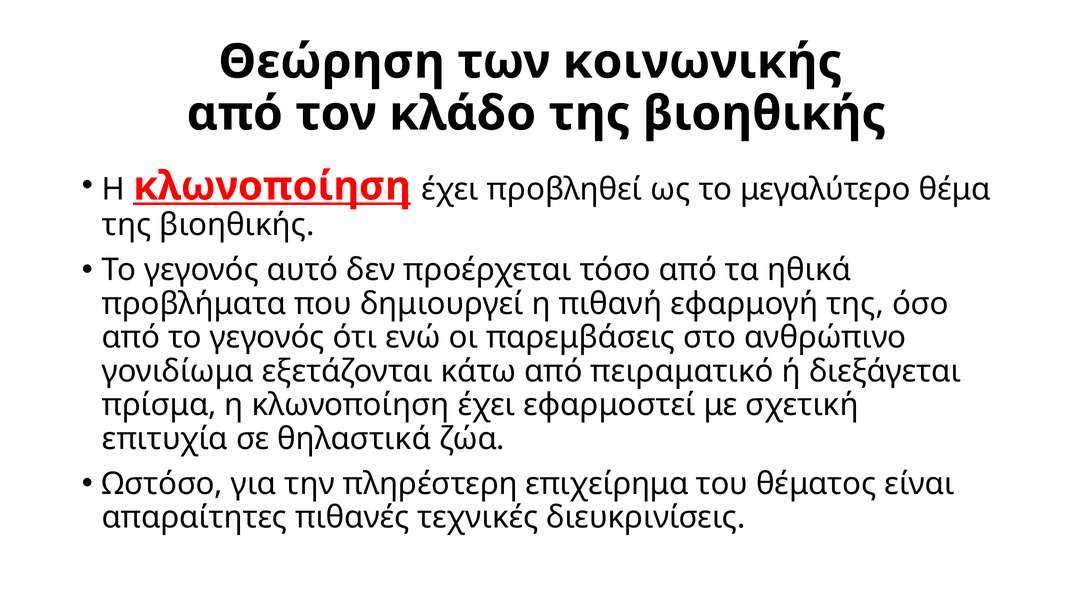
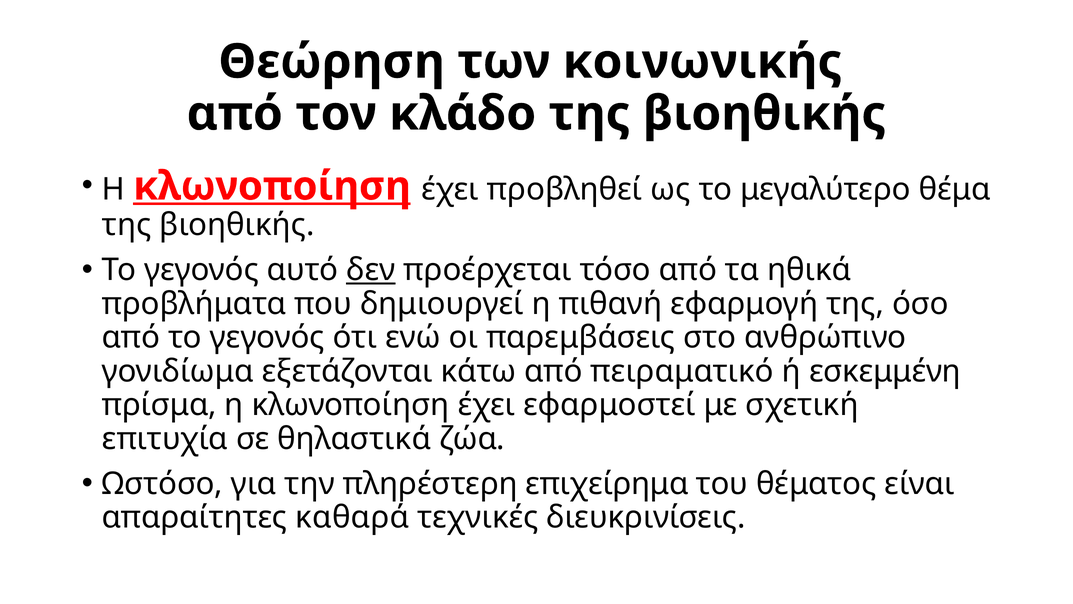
δεν underline: none -> present (371, 270)
διεξάγεται: διεξάγεται -> εσκεμμένη (885, 371)
πιθανές: πιθανές -> καθαρά (352, 517)
